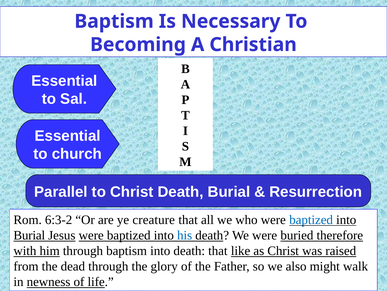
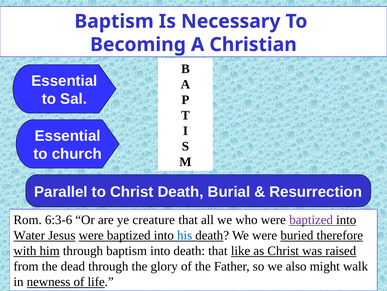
6:3-2: 6:3-2 -> 6:3-6 (59, 219)
baptized colour: blue -> purple (311, 219)
Burial: Burial -> Water (29, 235)
